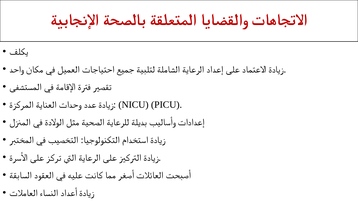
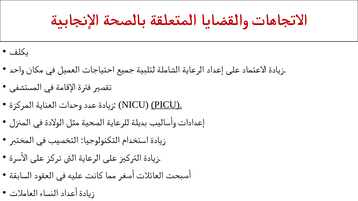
PICU underline: none -> present (166, 105)
